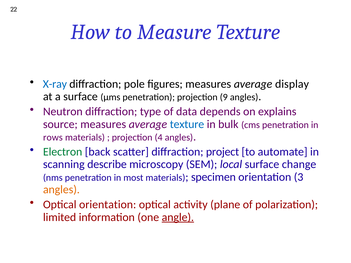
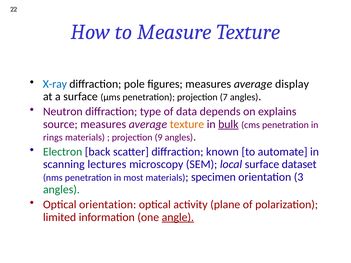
9: 9 -> 7 (224, 97)
texture colour: blue -> orange (187, 124)
bulk underline: none -> present (228, 124)
rows: rows -> rings (53, 138)
4: 4 -> 9 (159, 138)
project: project -> known (222, 152)
describe: describe -> lectures (107, 165)
change: change -> dataset (299, 165)
angles colour: orange -> green (61, 190)
